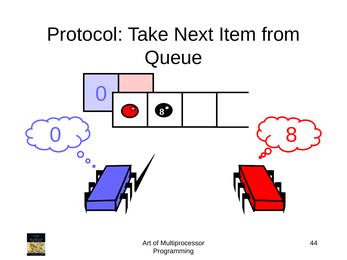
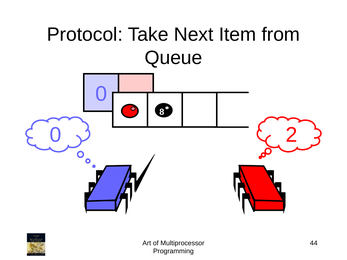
0 8: 8 -> 2 (291, 135)
